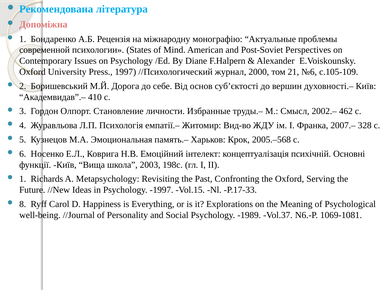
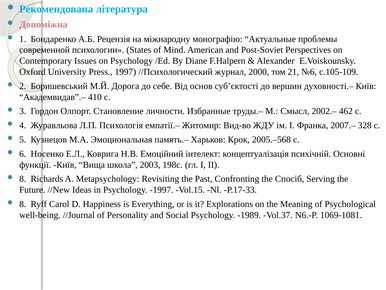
1: 1 -> 8 (23, 179)
the Oxford: Oxford -> Спосіб (290, 179)
